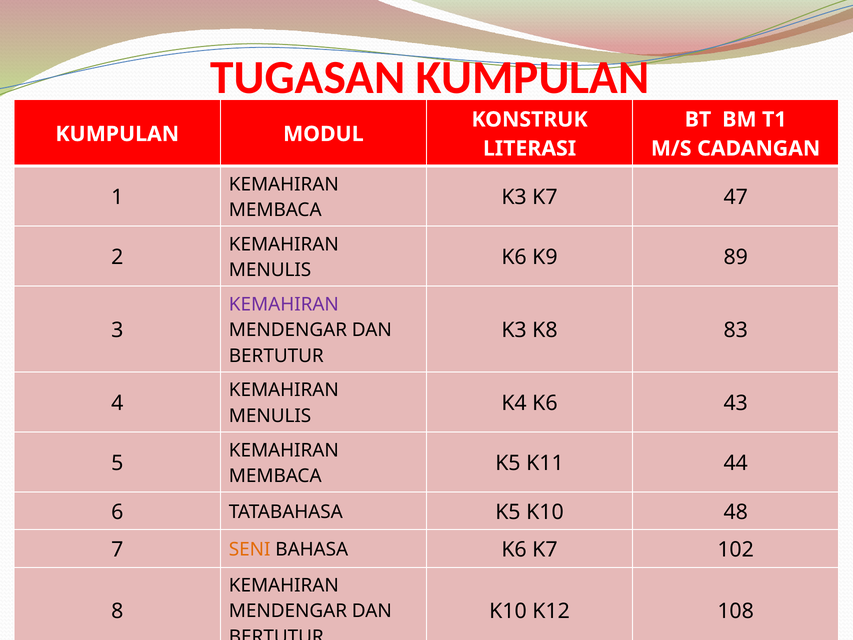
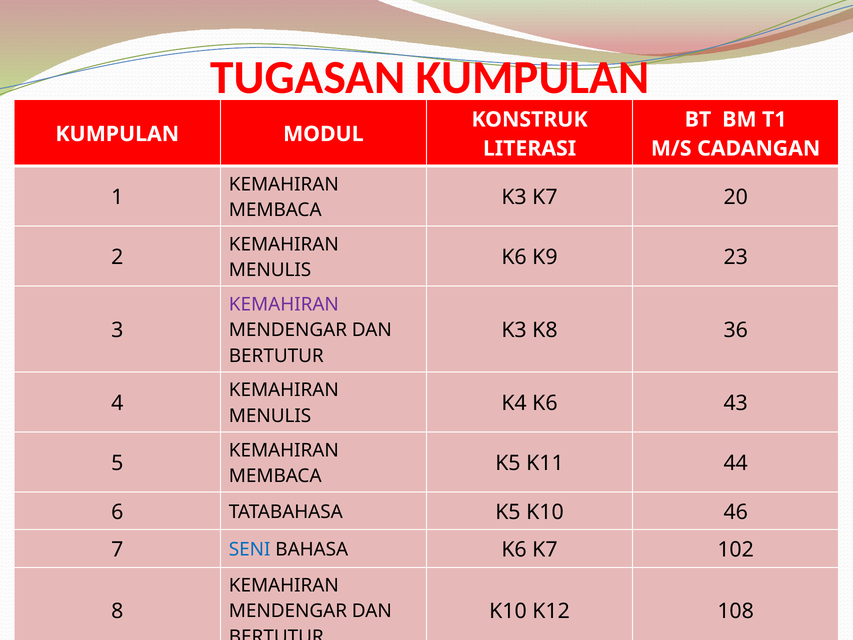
47: 47 -> 20 (736, 197)
89: 89 -> 23 (736, 257)
83: 83 -> 36 (736, 330)
48: 48 -> 46 (736, 512)
SENI colour: orange -> blue (250, 549)
